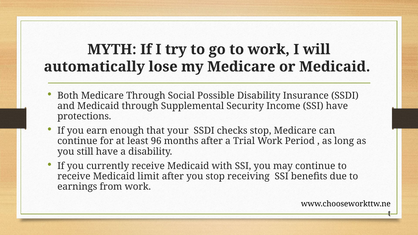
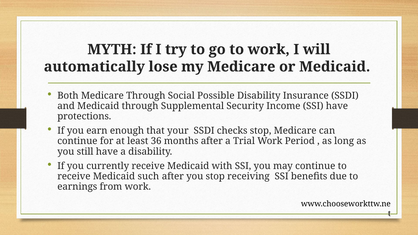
96: 96 -> 36 (156, 141)
limit: limit -> such (148, 176)
